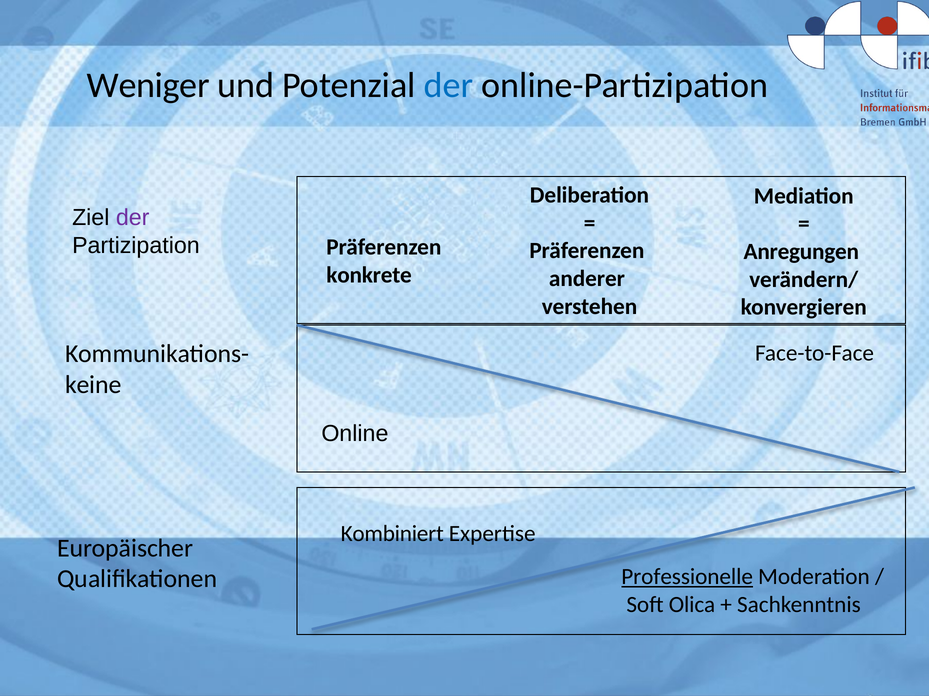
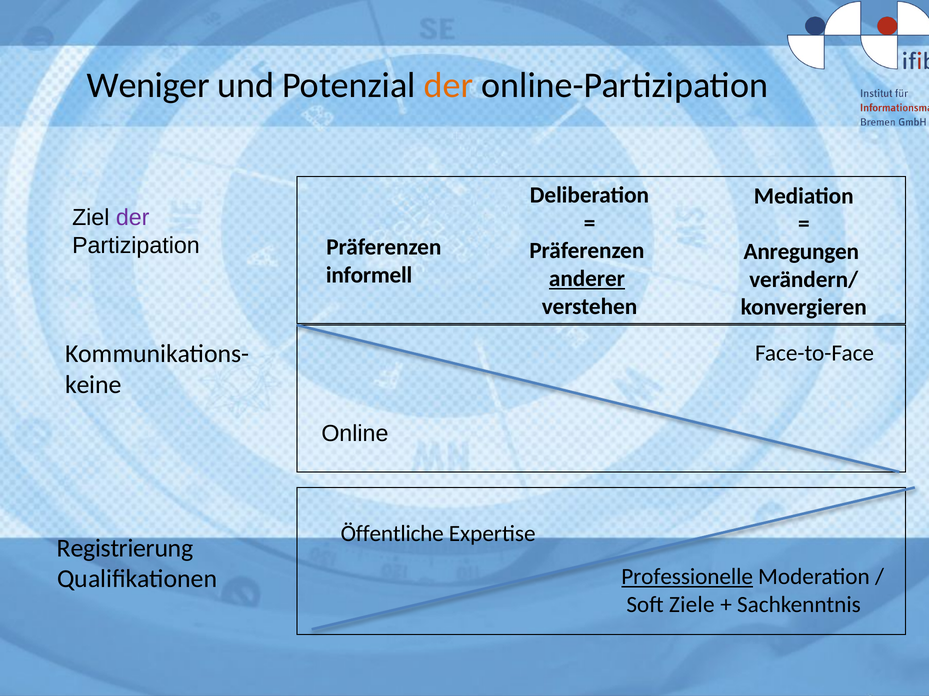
der colour: blue -> orange (449, 86)
konkrete: konkrete -> informell (369, 275)
anderer underline: none -> present (587, 279)
Kombiniert: Kombiniert -> Öffentliche (392, 534)
Europäischer: Europäischer -> Registrierung (125, 549)
Olica: Olica -> Ziele (692, 605)
